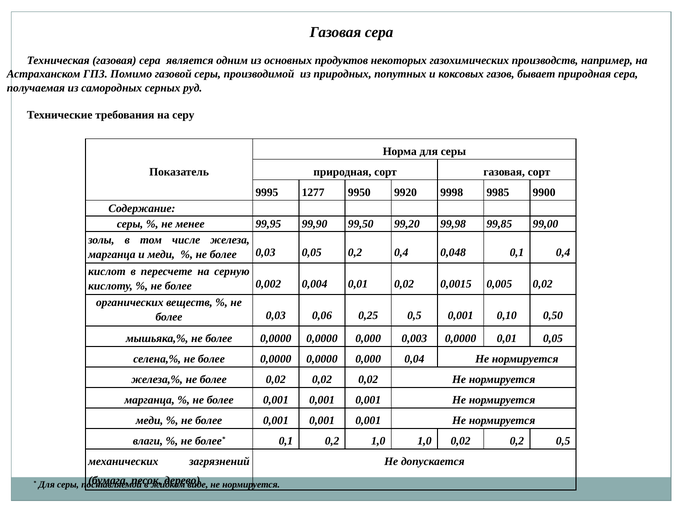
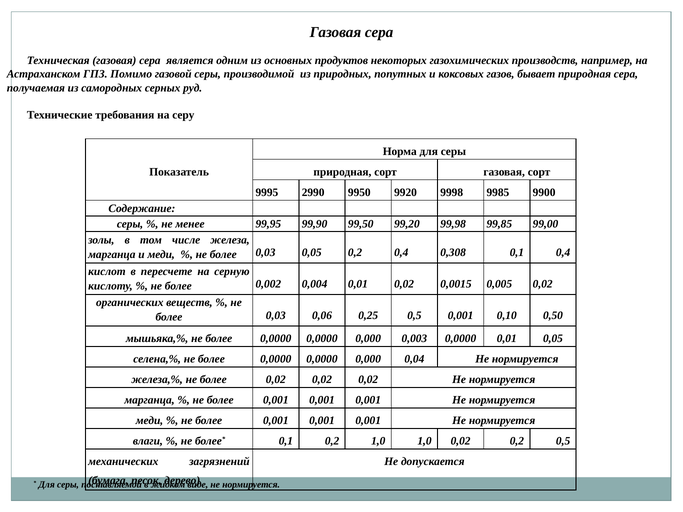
1277: 1277 -> 2990 (313, 192)
0,048: 0,048 -> 0,308 (453, 253)
